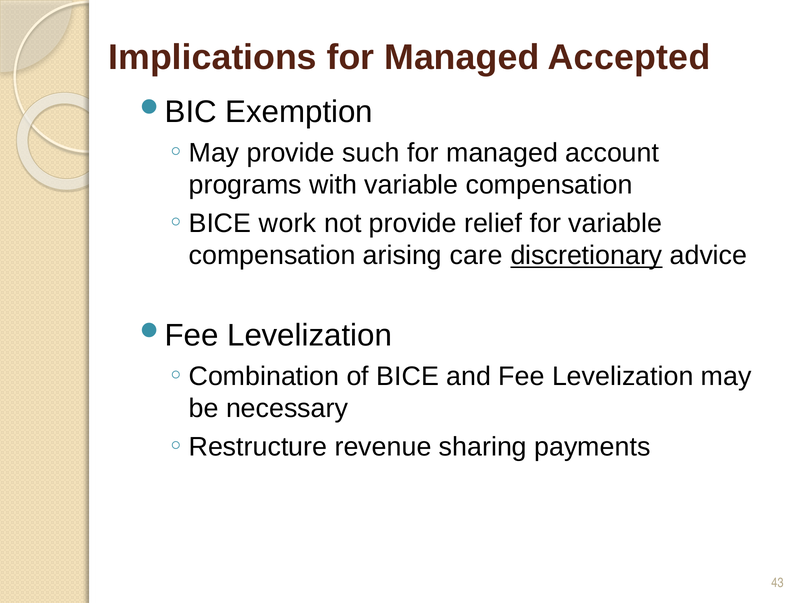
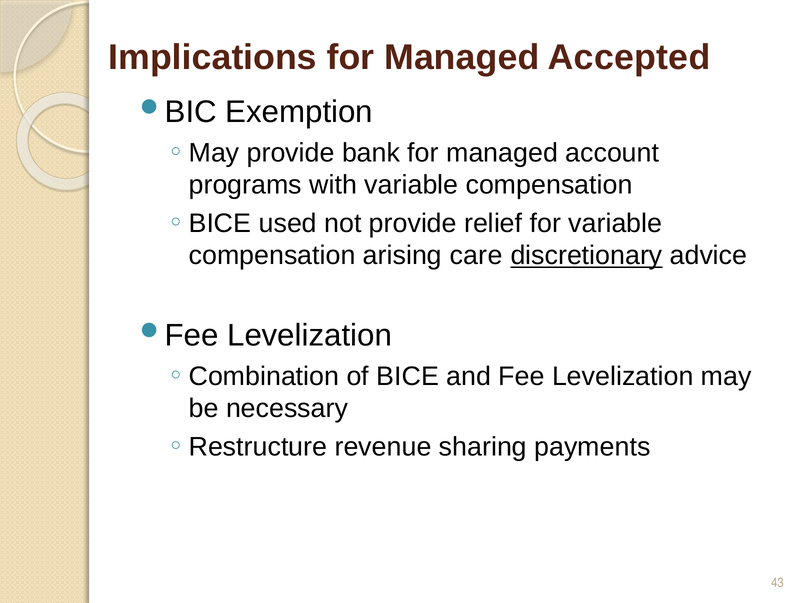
such: such -> bank (371, 153)
work: work -> used (288, 223)
